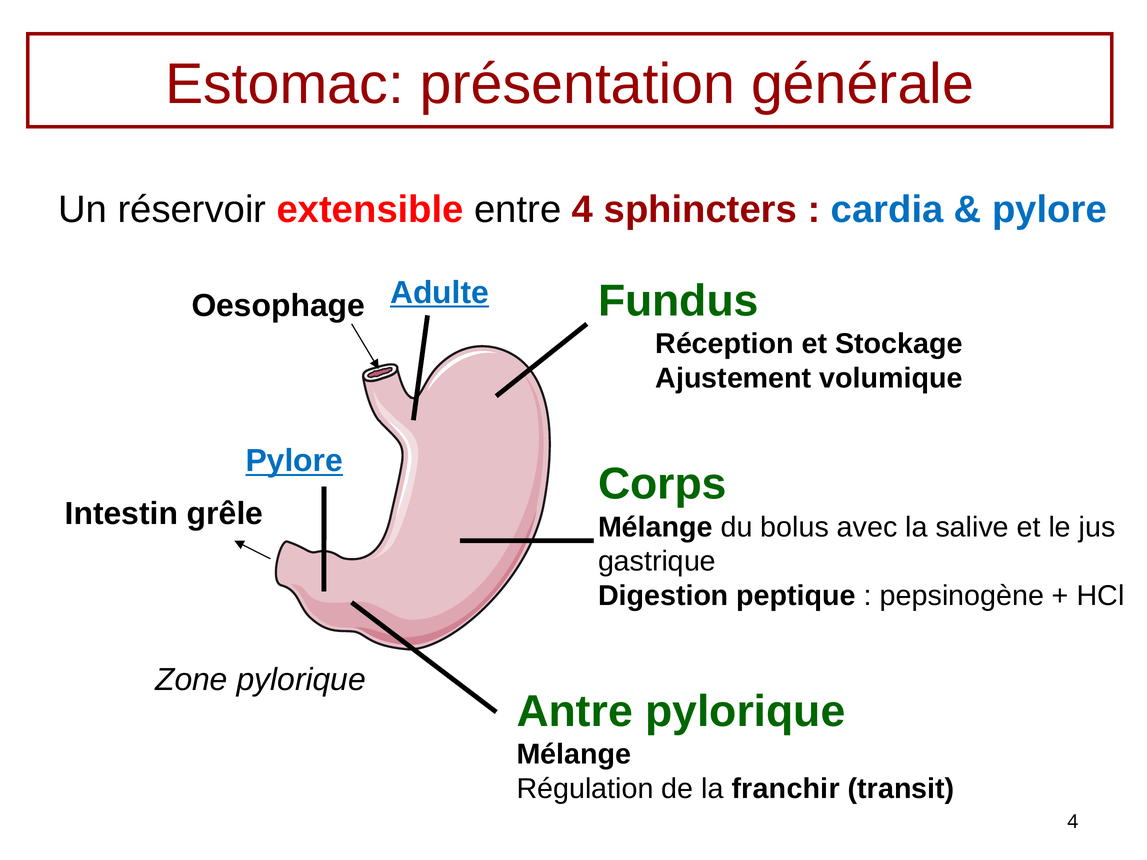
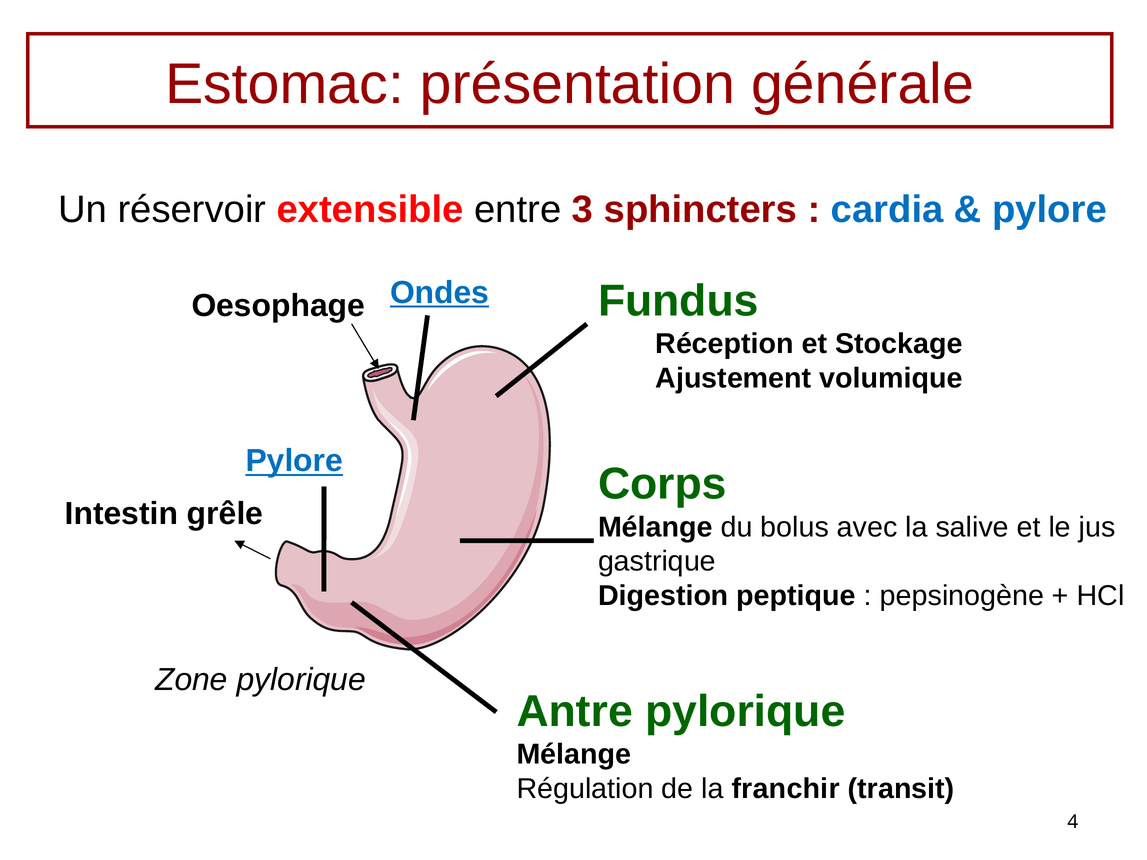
entre 4: 4 -> 3 (583, 210)
Adulte: Adulte -> Ondes (440, 293)
